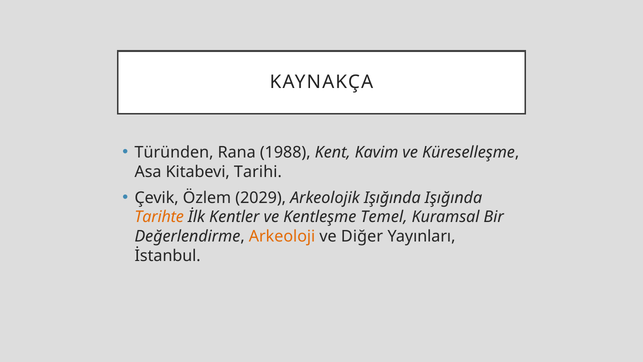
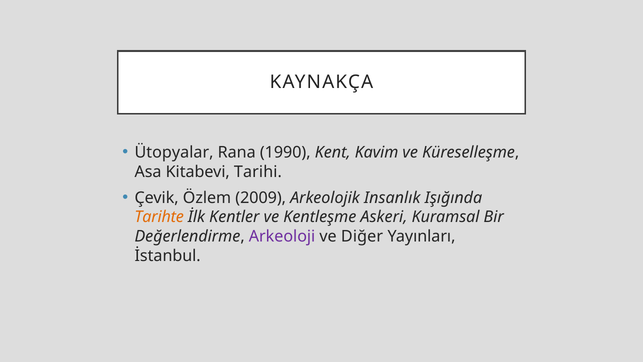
Türünden: Türünden -> Ütopyalar (174, 152)
1988: 1988 -> 1990 (285, 152)
2029: 2029 -> 2009 (261, 198)
Arkeolojik Işığında: Işığında -> Insanlık (392, 198)
Temel: Temel -> Askeri (384, 217)
Arkeoloji colour: orange -> purple (282, 236)
